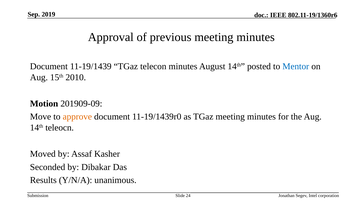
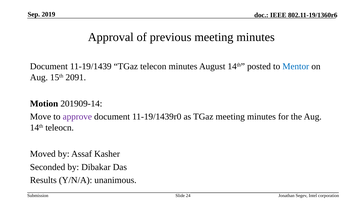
2010: 2010 -> 2091 (76, 77)
201909-09: 201909-09 -> 201909-14 (81, 104)
approve colour: orange -> purple (77, 117)
